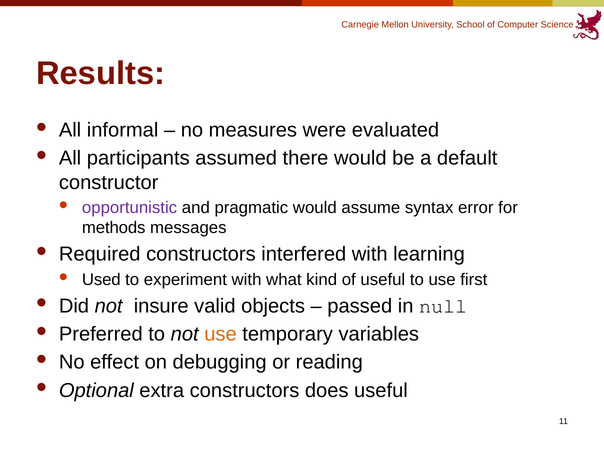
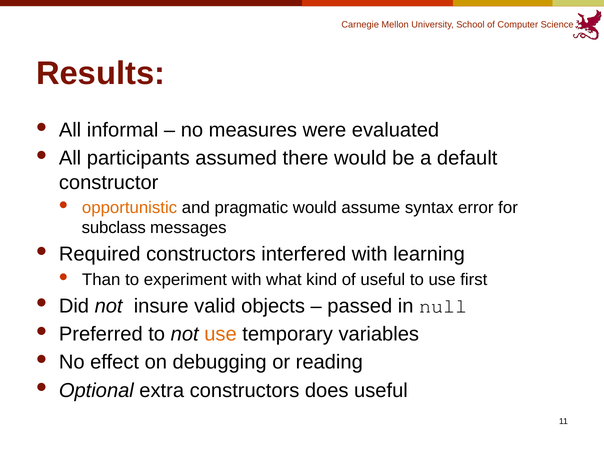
opportunistic colour: purple -> orange (130, 208)
methods: methods -> subclass (114, 228)
Used: Used -> Than (101, 280)
